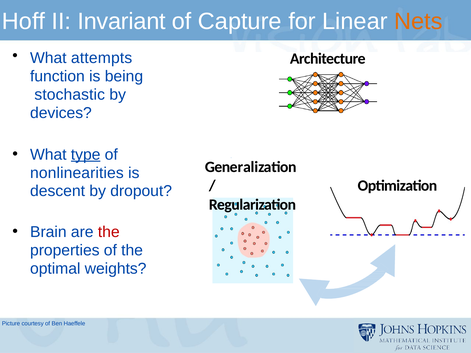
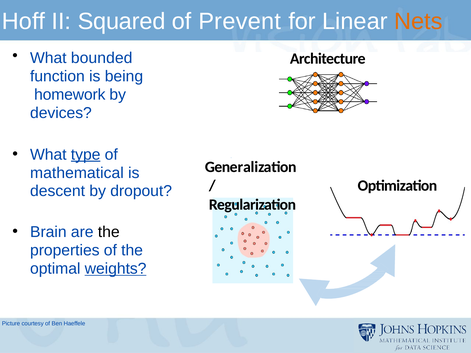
Invariant: Invariant -> Squared (122, 21)
Capture: Capture -> Prevent (240, 21)
attempts: attempts -> bounded (102, 58)
stochastic: stochastic -> homework (70, 95)
nonlinearities: nonlinearities -> mathematical (77, 173)
the colour: red -> black (109, 232)
weights underline: none -> present (116, 269)
